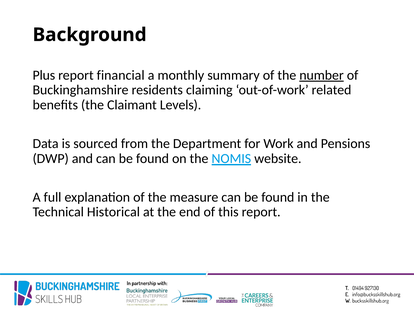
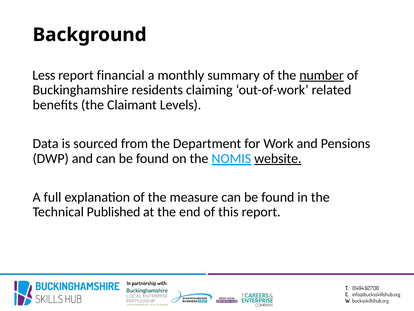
Plus: Plus -> Less (44, 75)
website underline: none -> present (278, 158)
Historical: Historical -> Published (114, 212)
